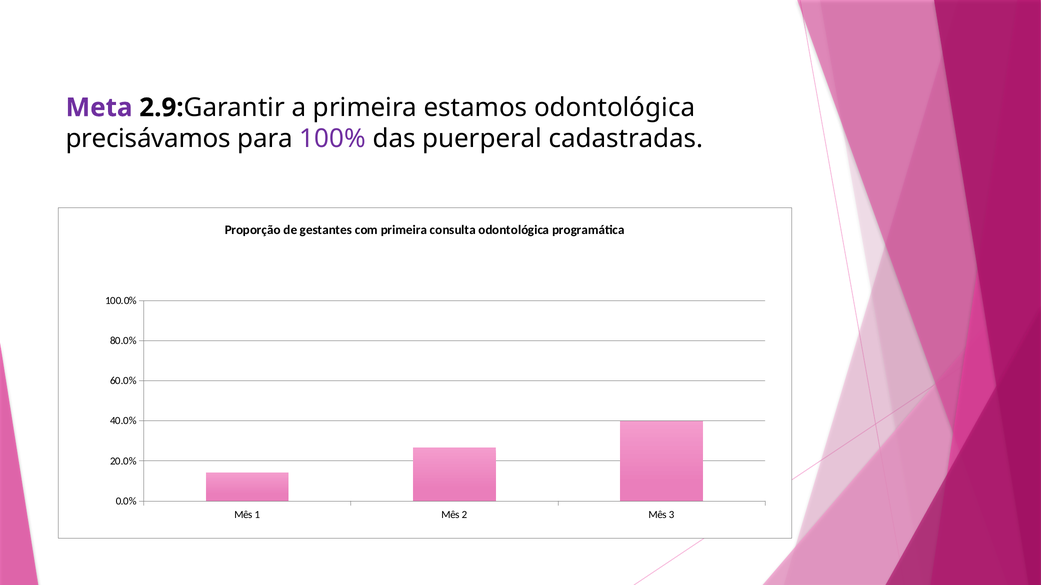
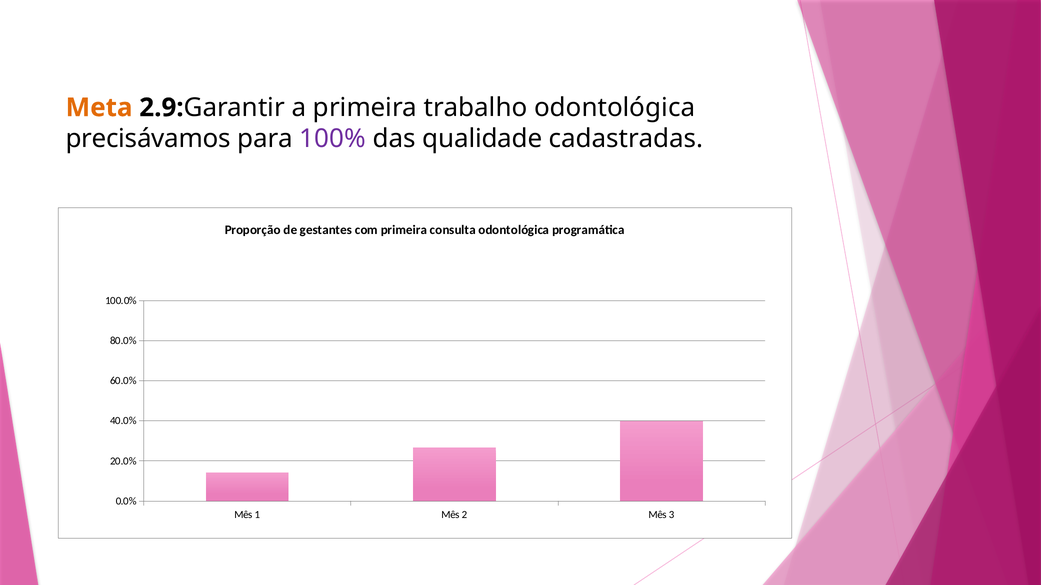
Meta colour: purple -> orange (99, 108)
estamos: estamos -> trabalho (476, 108)
puerperal: puerperal -> qualidade (482, 139)
